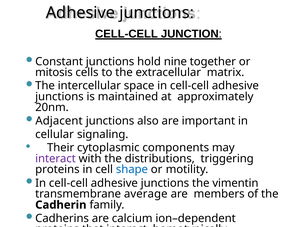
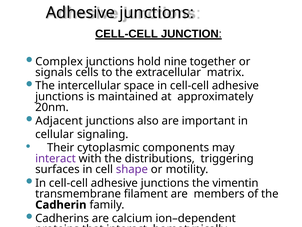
Constant: Constant -> Complex (59, 61)
mitosis: mitosis -> signals (54, 72)
proteins: proteins -> surfaces (57, 169)
shape colour: blue -> purple (132, 169)
average: average -> filament (146, 194)
